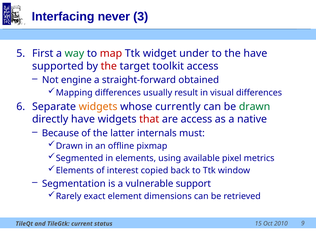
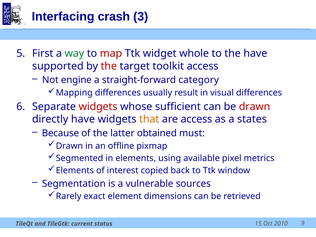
never: never -> crash (114, 17)
under: under -> whole (194, 53)
obtained: obtained -> category (199, 80)
widgets colour: orange -> red (98, 107)
currently: currently -> sufficient (178, 107)
drawn colour: green -> red (255, 107)
that colour: red -> orange (149, 119)
native: native -> states (252, 119)
internals: internals -> obtained (157, 133)
support: support -> sources (193, 184)
